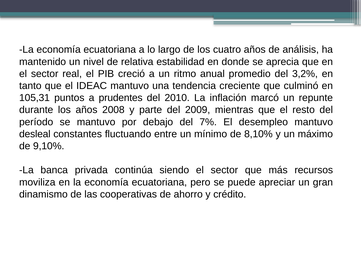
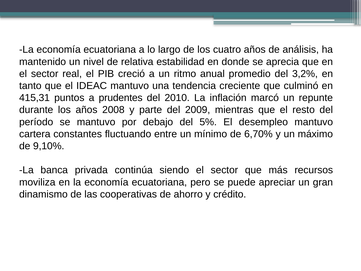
105,31: 105,31 -> 415,31 (34, 98)
7%: 7% -> 5% (208, 122)
desleal: desleal -> cartera (35, 134)
8,10%: 8,10% -> 6,70% (258, 134)
